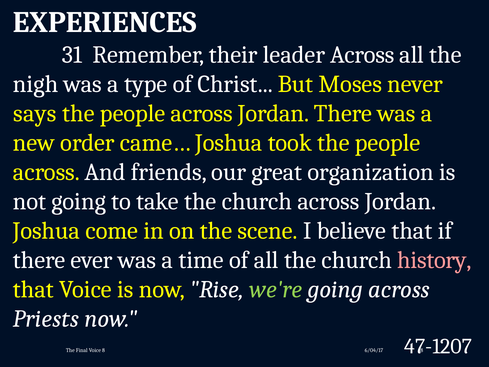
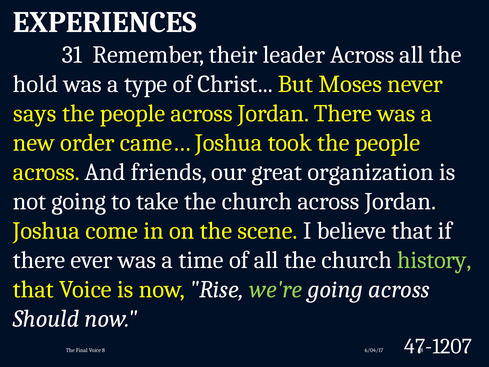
nigh: nigh -> hold (36, 84)
history colour: pink -> light green (434, 260)
Priests: Priests -> Should (46, 319)
